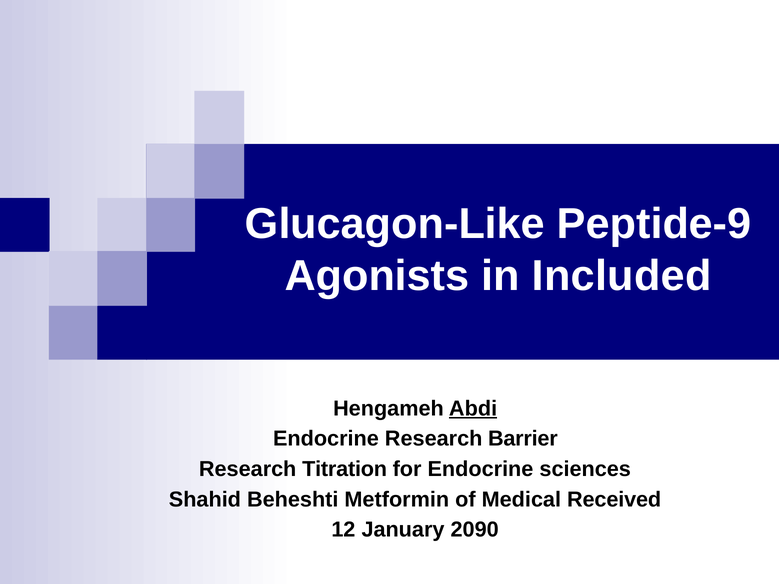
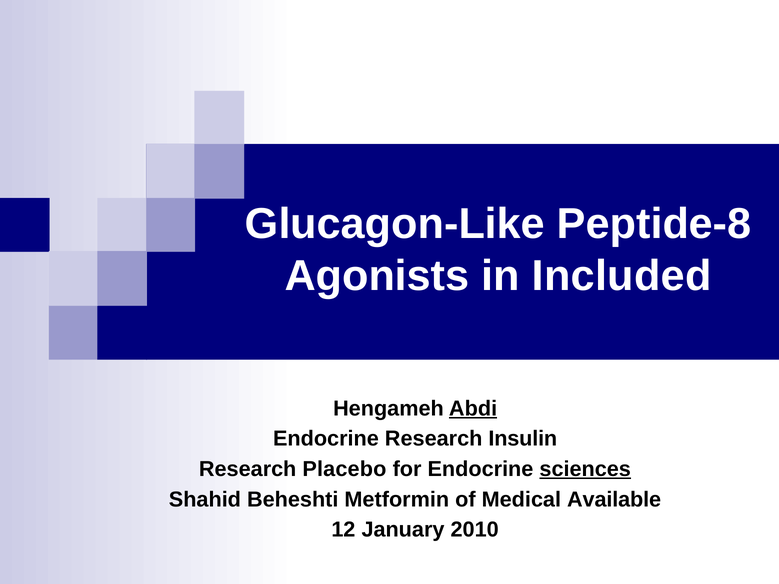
Peptide-9: Peptide-9 -> Peptide-8 (654, 224)
Barrier: Barrier -> Insulin (523, 439)
Titration: Titration -> Placebo (344, 469)
sciences underline: none -> present (585, 469)
Received: Received -> Available (614, 500)
2090: 2090 -> 2010 (475, 530)
